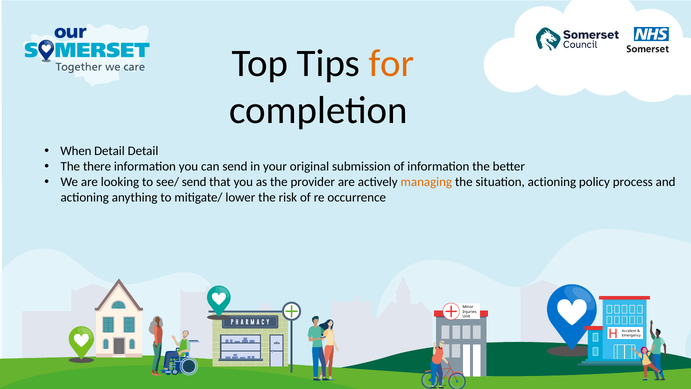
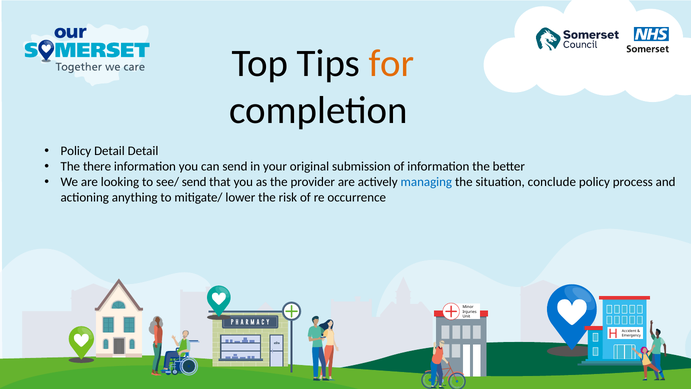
When: When -> Policy (76, 151)
managing colour: orange -> blue (426, 182)
situation actioning: actioning -> conclude (552, 182)
